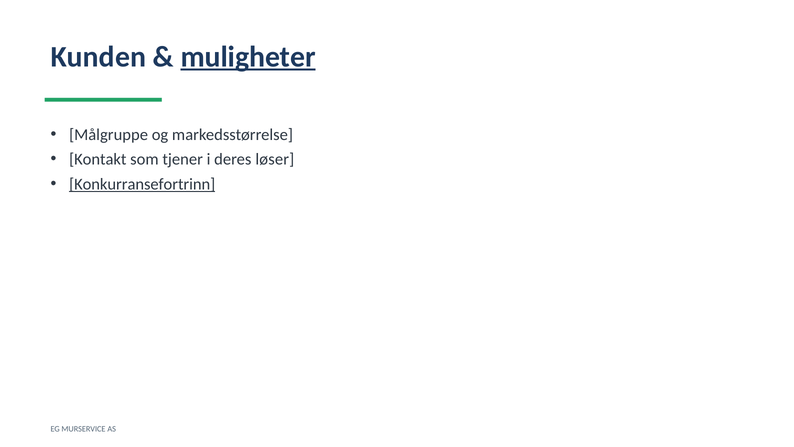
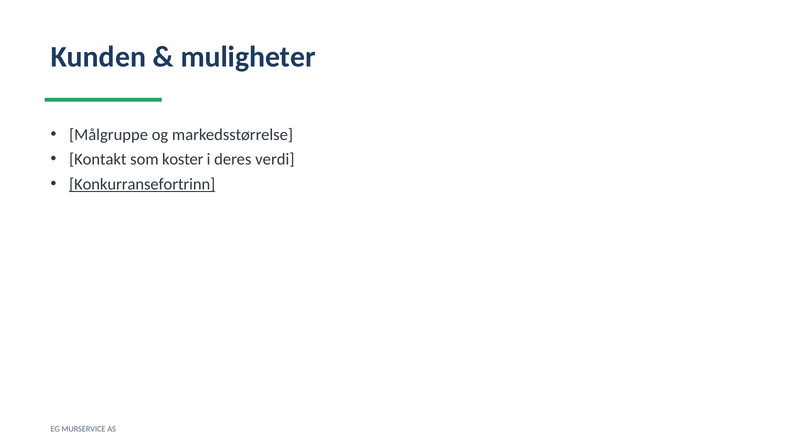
muligheter underline: present -> none (248, 57)
tjener: tjener -> koster (183, 159)
løser: løser -> verdi (275, 159)
